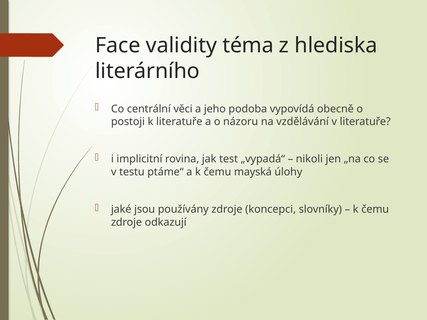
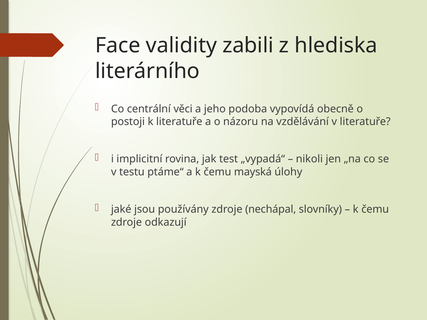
téma: téma -> zabili (248, 46)
koncepci: koncepci -> nechápal (271, 210)
